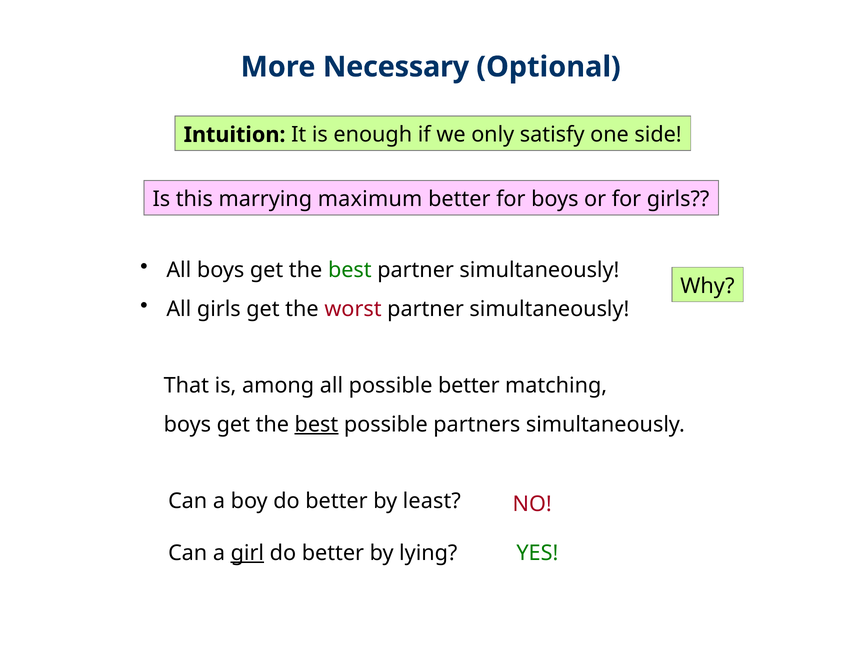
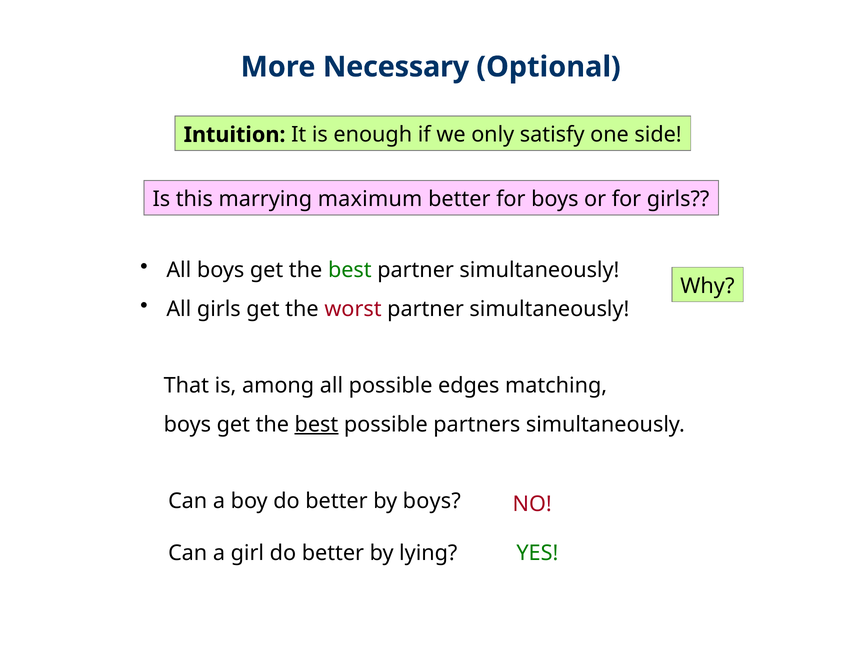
possible better: better -> edges (469, 385)
by least: least -> boys (432, 501)
girl underline: present -> none (247, 553)
